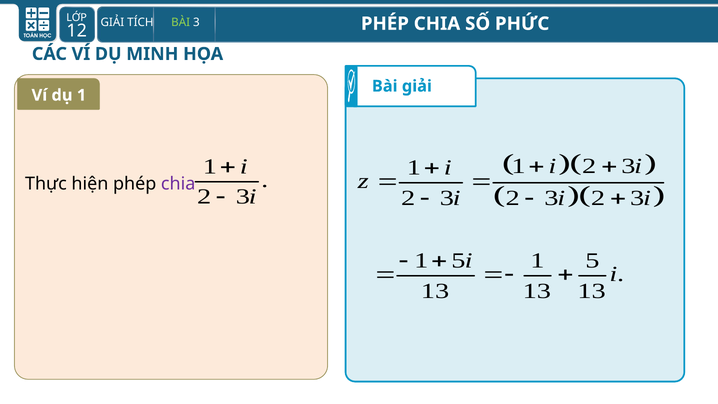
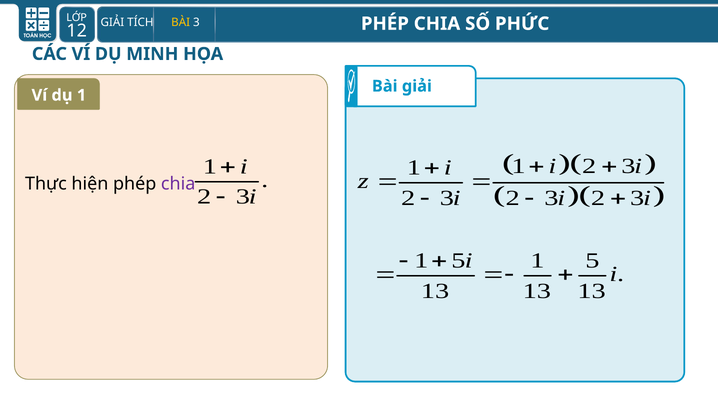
BÀI colour: light green -> yellow (181, 23)
